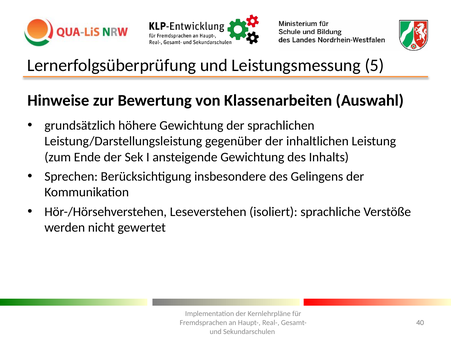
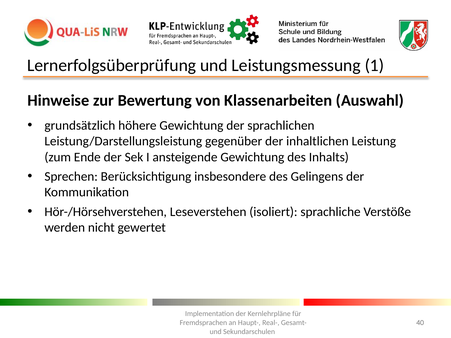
5: 5 -> 1 (374, 66)
